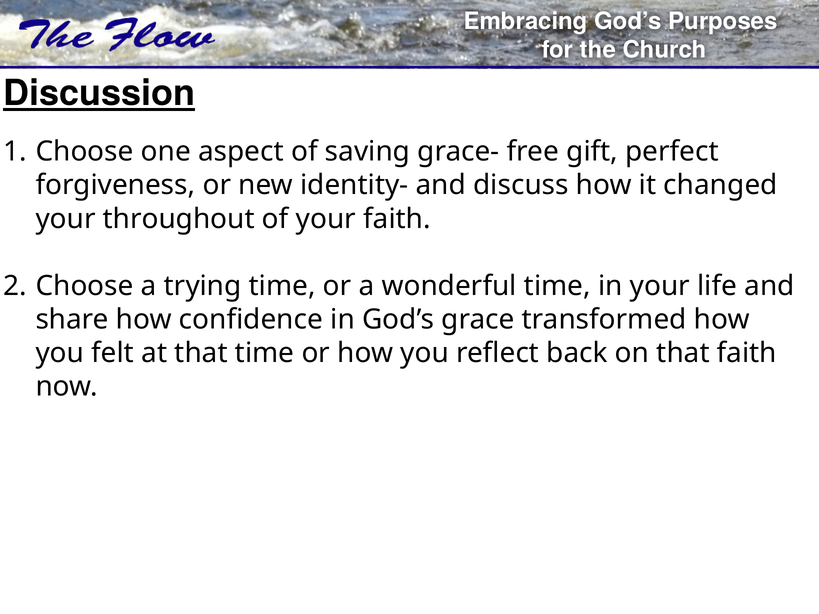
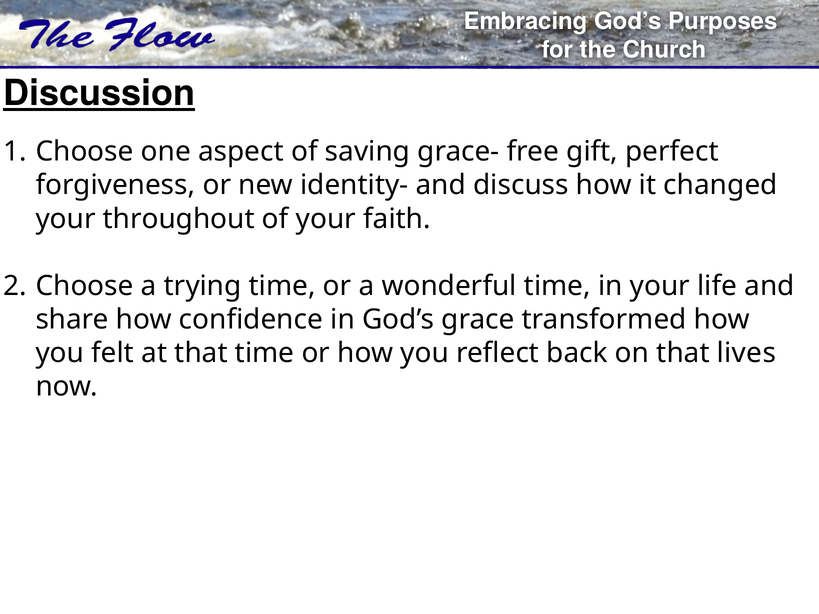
that faith: faith -> lives (746, 353)
